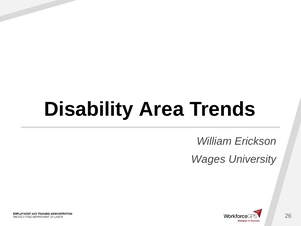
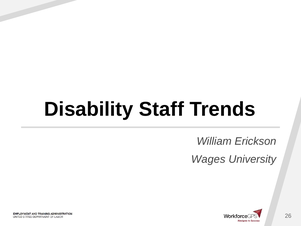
Area: Area -> Staff (161, 109)
